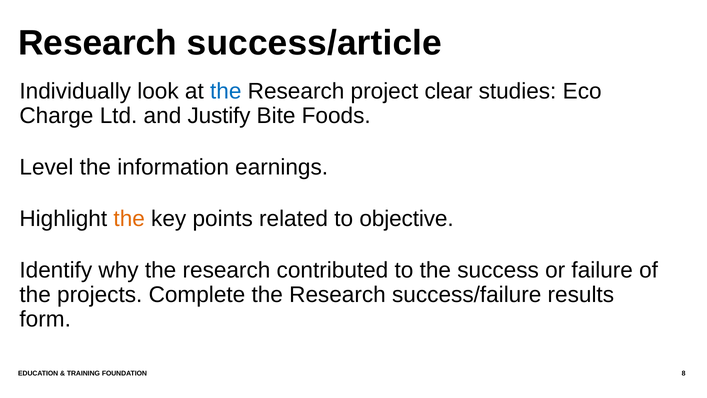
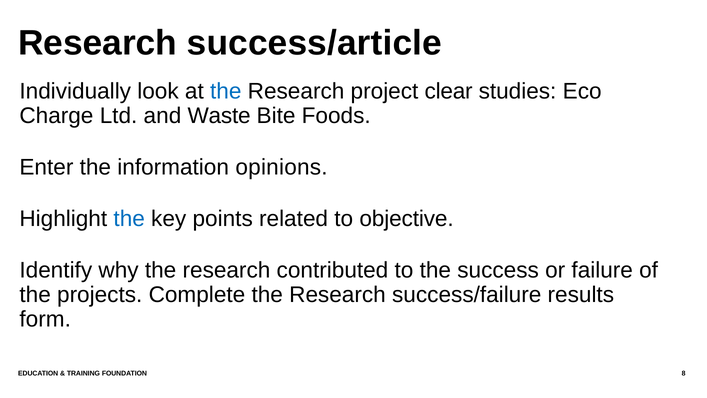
Justify: Justify -> Waste (219, 116)
Level: Level -> Enter (46, 167)
earnings: earnings -> opinions (282, 167)
the colour: orange -> blue (129, 219)
